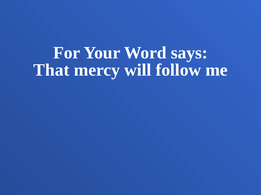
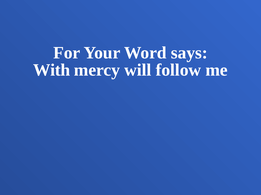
That: That -> With (52, 70)
